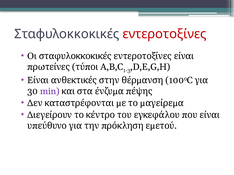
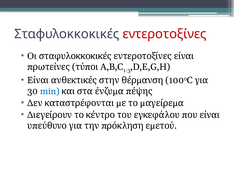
min colour: purple -> blue (50, 91)
